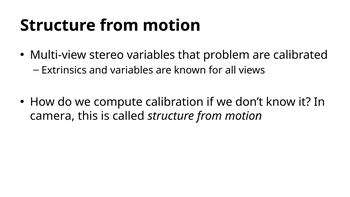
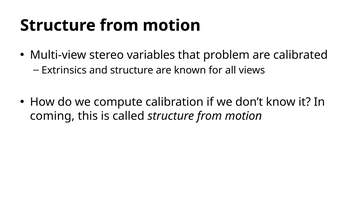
and variables: variables -> structure (132, 70)
camera: camera -> coming (52, 116)
